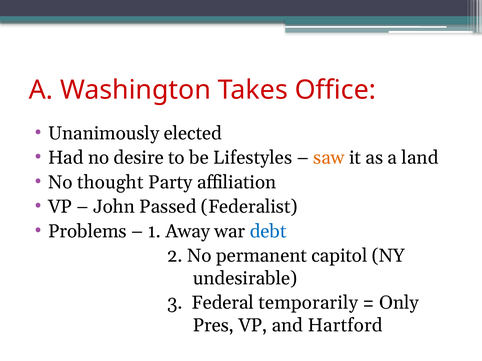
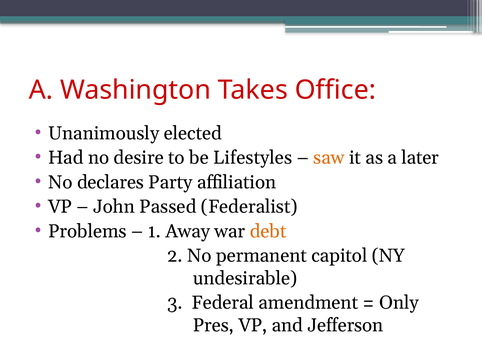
land: land -> later (420, 158)
thought: thought -> declares (111, 183)
debt colour: blue -> orange (268, 232)
temporarily: temporarily -> amendment (308, 303)
Hartford: Hartford -> Jefferson (345, 326)
